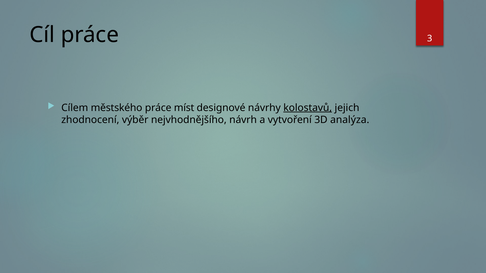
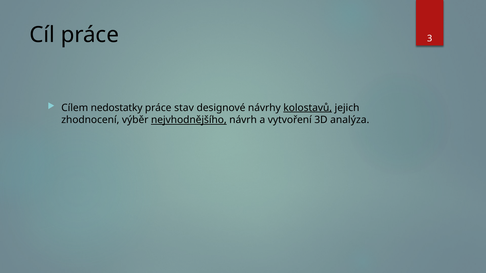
městského: městského -> nedostatky (117, 108)
míst: míst -> stav (184, 108)
nejvhodnějšího underline: none -> present (189, 120)
